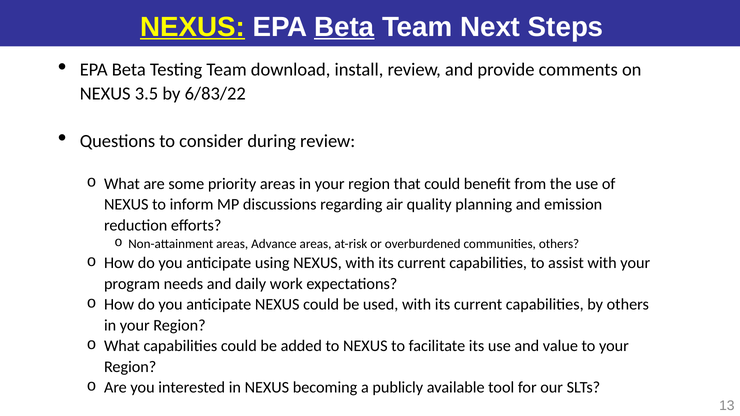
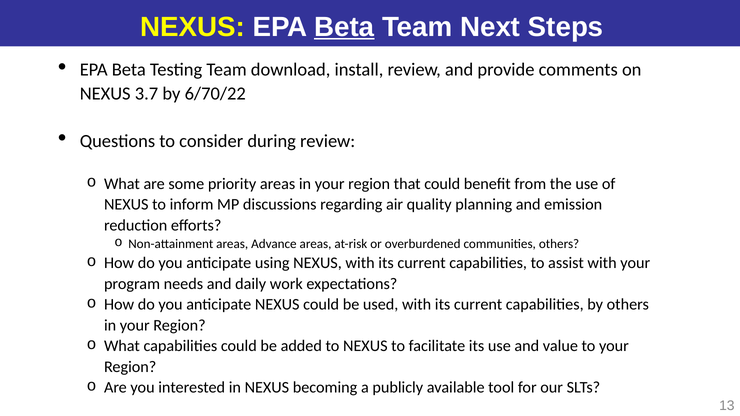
NEXUS underline: present -> none (193, 27)
3.5: 3.5 -> 3.7 (146, 94)
6/83/22: 6/83/22 -> 6/70/22 (215, 94)
